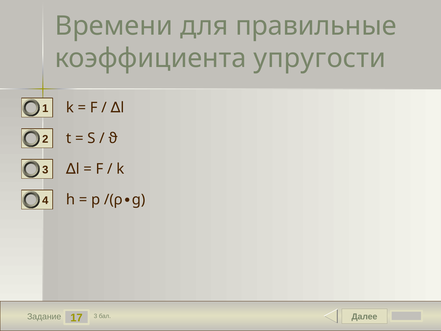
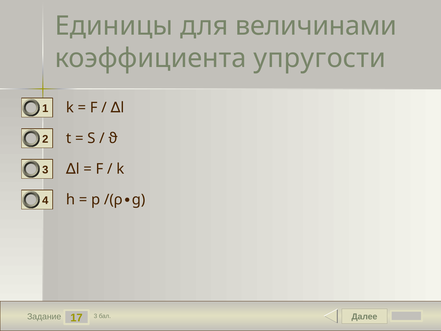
Времени: Времени -> Единицы (114, 26)
правильные: правильные -> величинами (316, 26)
